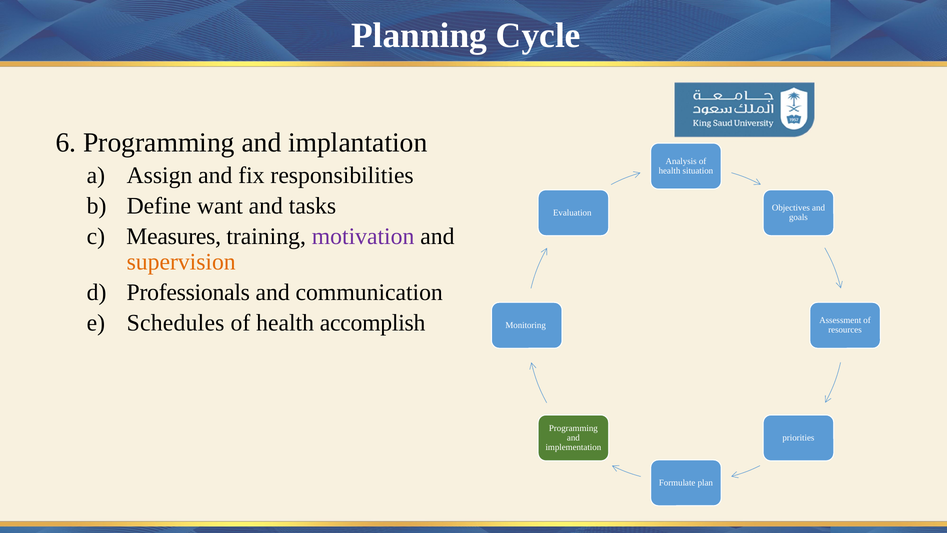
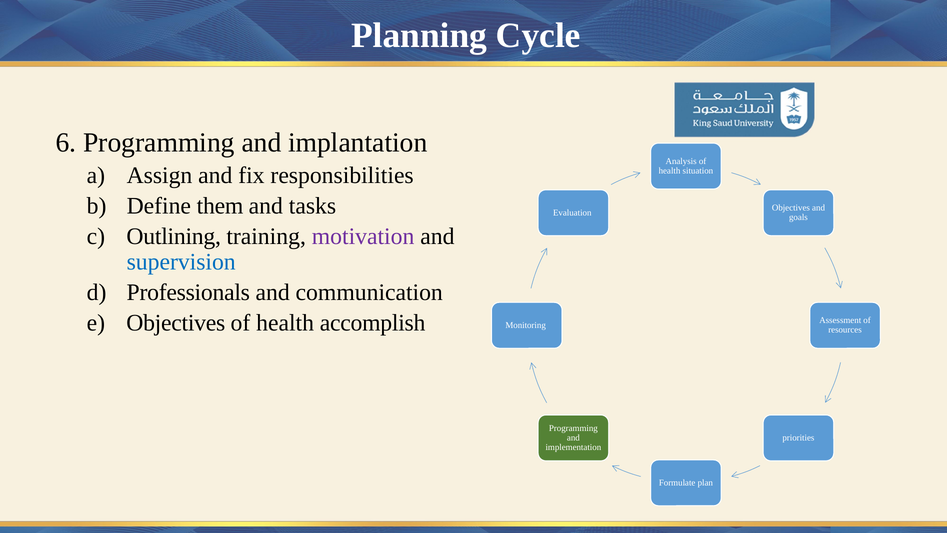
want: want -> them (220, 206)
Measures: Measures -> Outlining (174, 236)
supervision colour: orange -> blue (181, 262)
Schedules: Schedules -> Objectives (176, 323)
